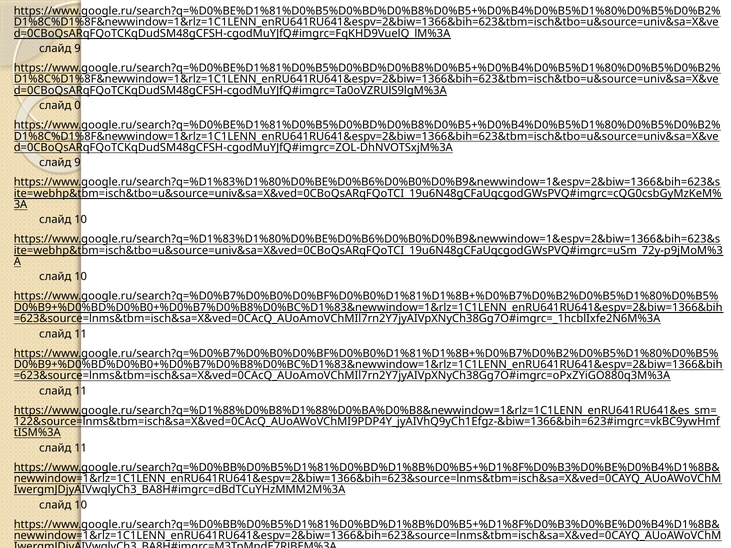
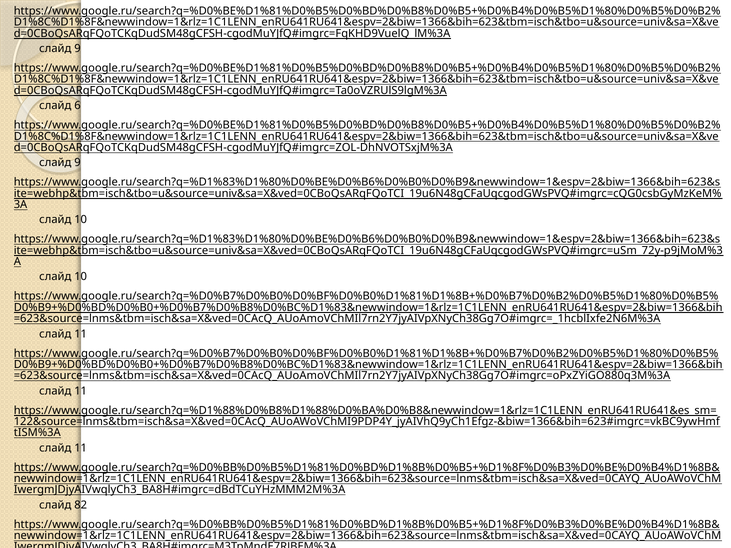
0: 0 -> 6 (77, 106)
10: 10 -> 82 (81, 505)
